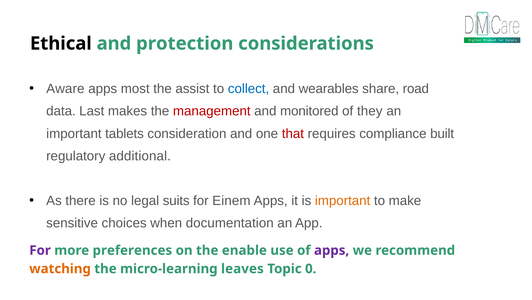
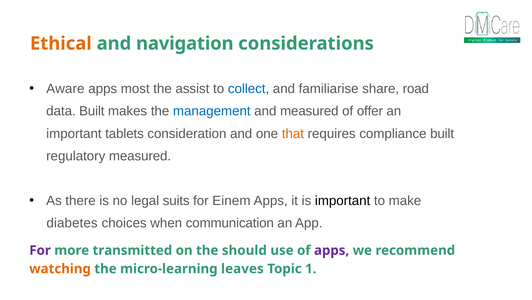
Ethical colour: black -> orange (61, 43)
protection: protection -> navigation (185, 43)
wearables: wearables -> familiarise (329, 89)
data Last: Last -> Built (92, 111)
management colour: red -> blue (212, 111)
and monitored: monitored -> measured (309, 111)
they: they -> offer (370, 111)
that colour: red -> orange (293, 133)
regulatory additional: additional -> measured (140, 156)
important colour: orange -> black (343, 200)
sensitive: sensitive -> diabetes (72, 223)
documentation: documentation -> communication (230, 223)
preferences: preferences -> transmitted (132, 250)
enable: enable -> should (244, 250)
0: 0 -> 1 (311, 268)
